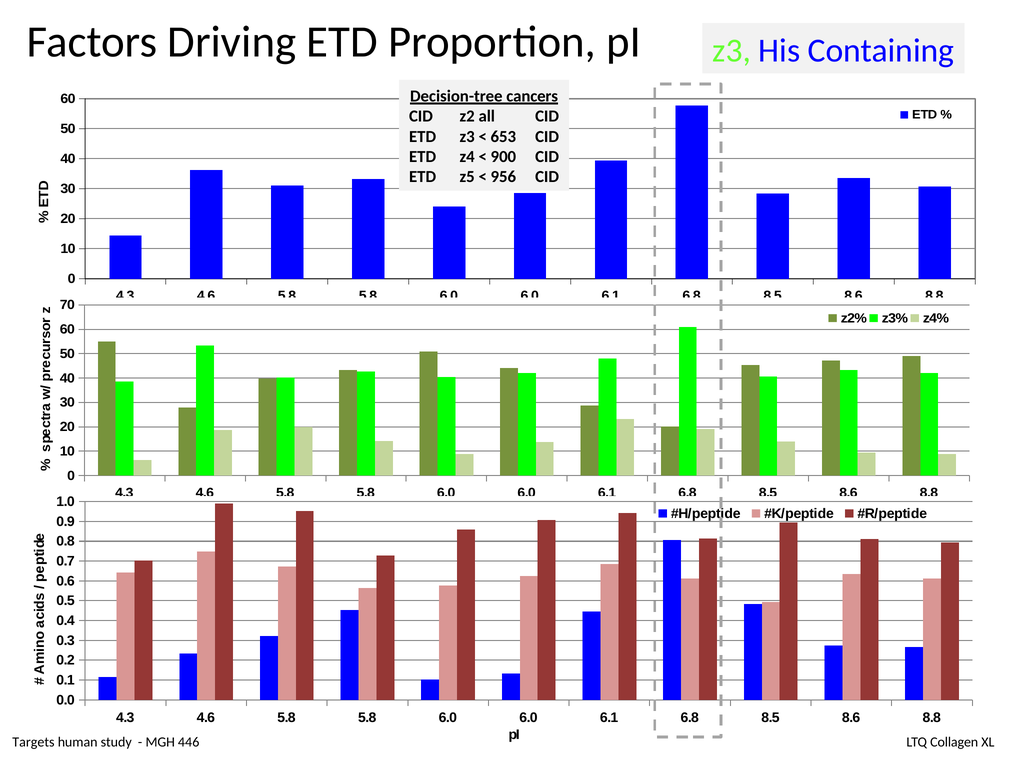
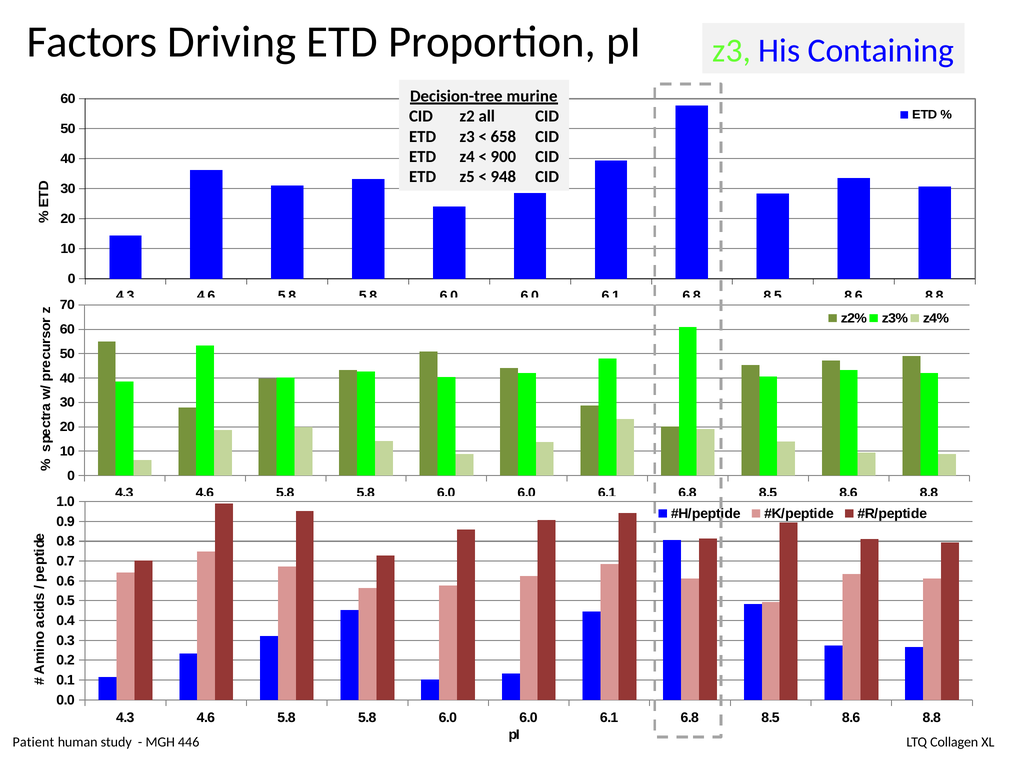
cancers: cancers -> murine (532, 96)
653: 653 -> 658 (503, 136)
956: 956 -> 948 (503, 177)
Targets: Targets -> Patient (33, 742)
